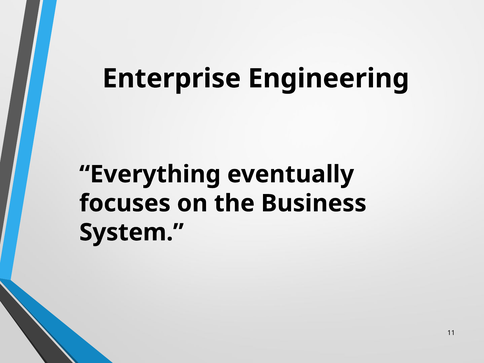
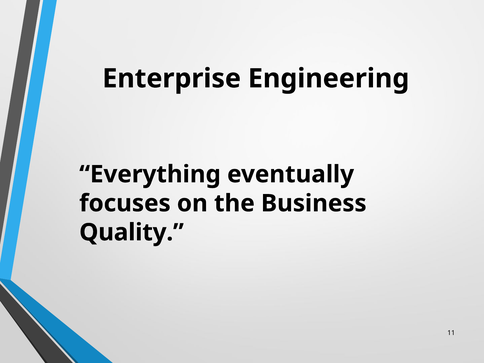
System: System -> Quality (132, 232)
